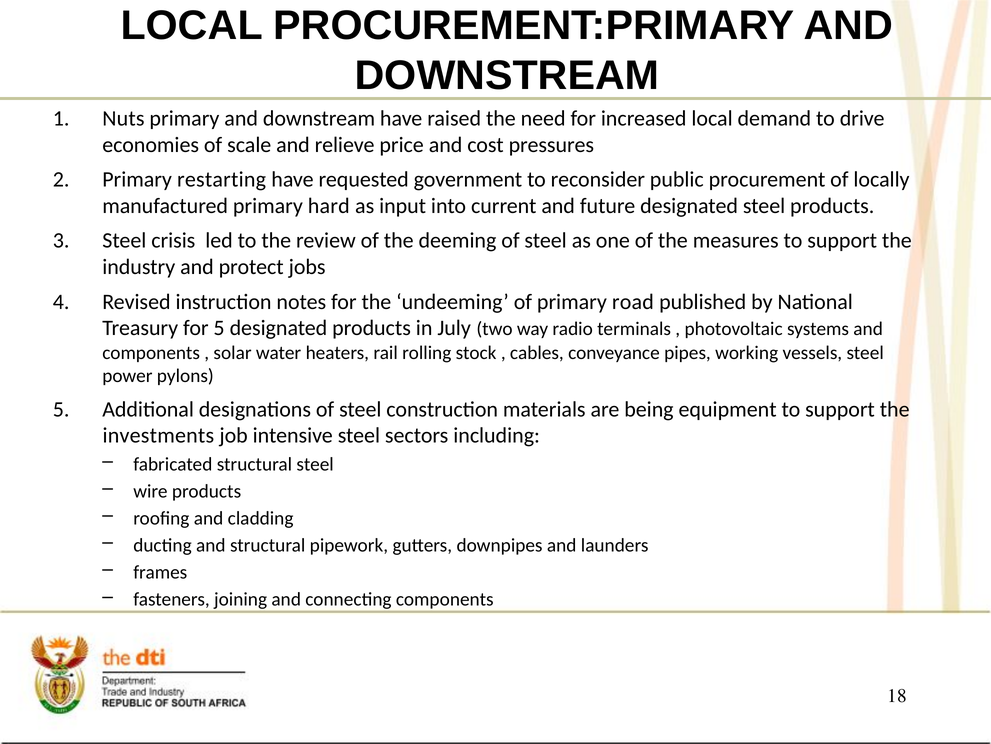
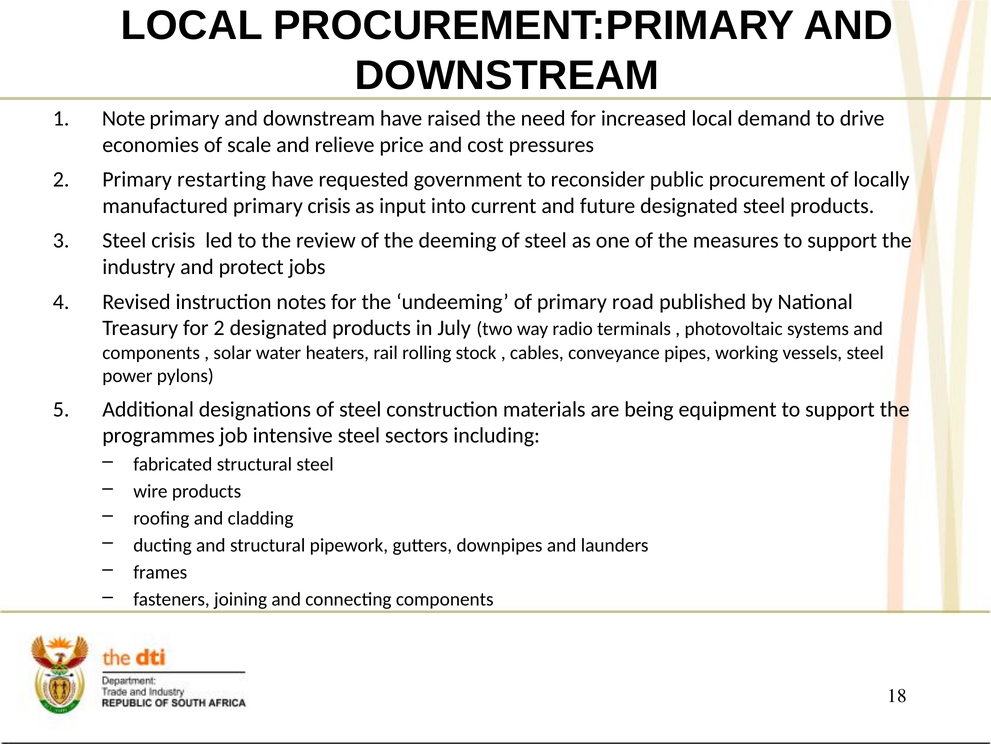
Nuts: Nuts -> Note (124, 118)
primary hard: hard -> crisis (329, 206)
for 5: 5 -> 2 (219, 328)
investments: investments -> programmes (159, 435)
